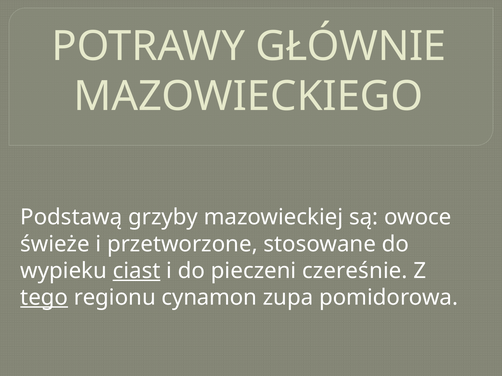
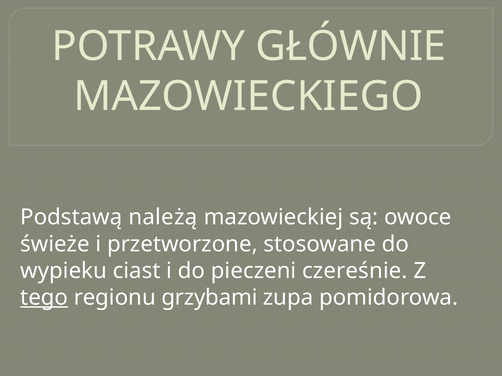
grzyby: grzyby -> należą (163, 218)
ciast underline: present -> none (137, 271)
cynamon: cynamon -> grzybami (209, 298)
